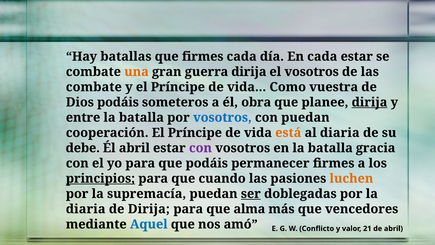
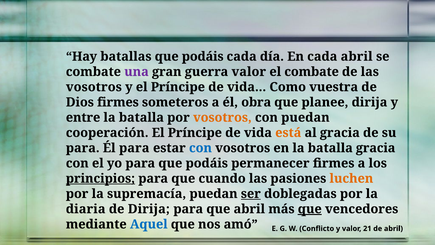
batallas que firmes: firmes -> podáis (203, 56)
cada estar: estar -> abril (357, 56)
una colour: orange -> purple (136, 72)
guerra dirija: dirija -> valor (249, 72)
el vosotros: vosotros -> combate (312, 72)
combate: combate -> vosotros (94, 87)
Dios podáis: podáis -> firmes (118, 102)
dirija underline: present -> none (370, 102)
vosotros colour: blue -> orange (222, 117)
al diaria: diaria -> gracia (340, 133)
debe: debe -> para (83, 148)
Él abril: abril -> para (134, 148)
con colour: purple -> blue (200, 148)
que alma: alma -> abril (249, 209)
que underline: none -> present (310, 209)
